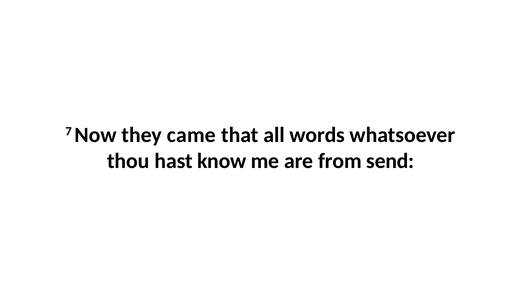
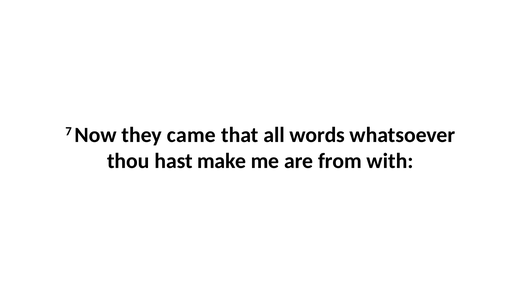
know: know -> make (222, 161)
send: send -> with (390, 161)
